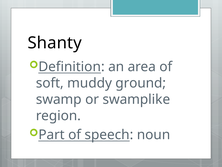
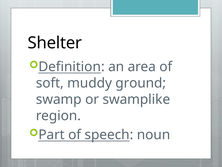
Shanty: Shanty -> Shelter (55, 43)
